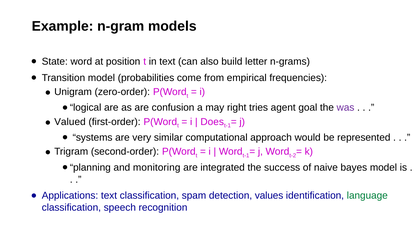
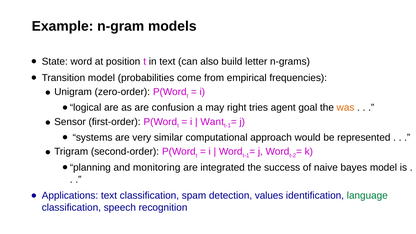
was colour: purple -> orange (346, 108)
Valued: Valued -> Sensor (70, 122)
Does: Does -> Want (212, 122)
